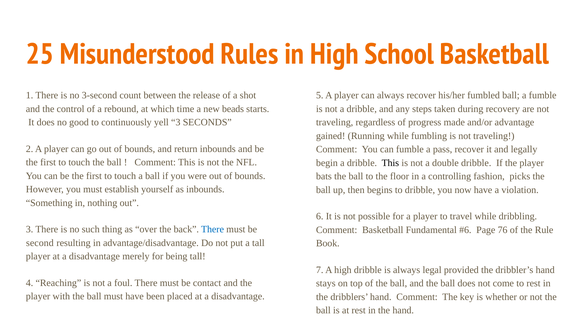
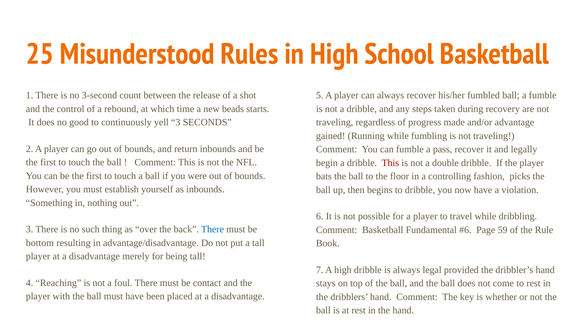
This colour: black -> red (390, 163)
76: 76 -> 59 (503, 230)
second: second -> bottom (40, 243)
